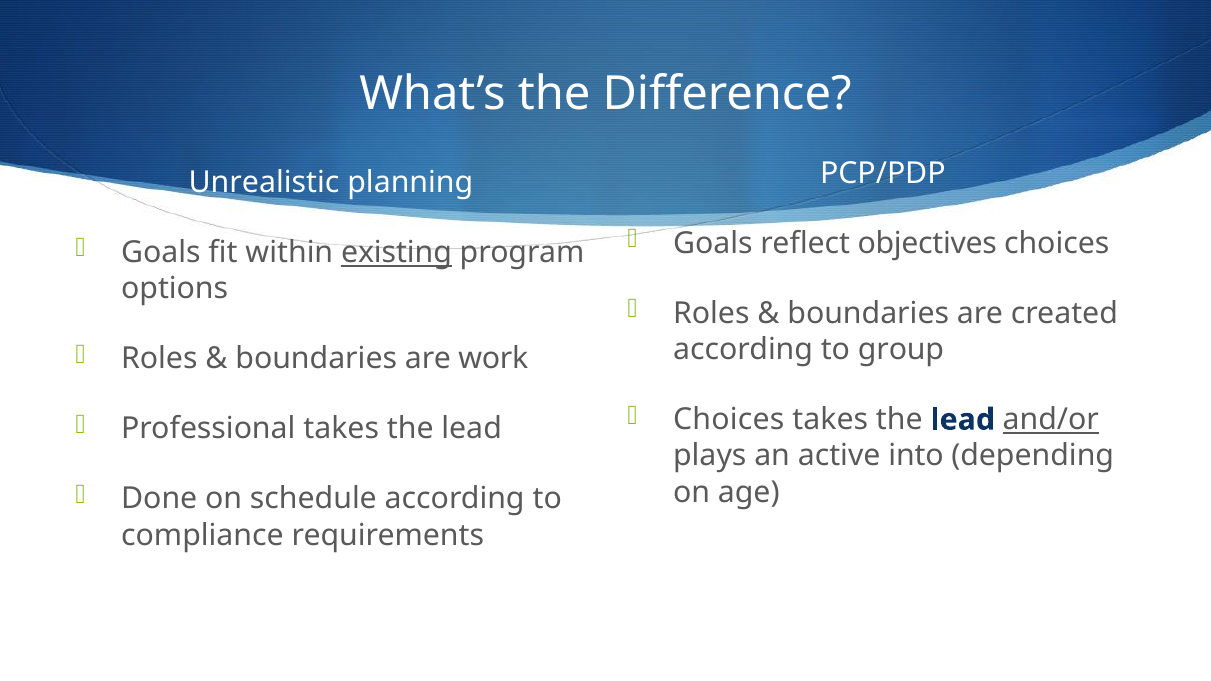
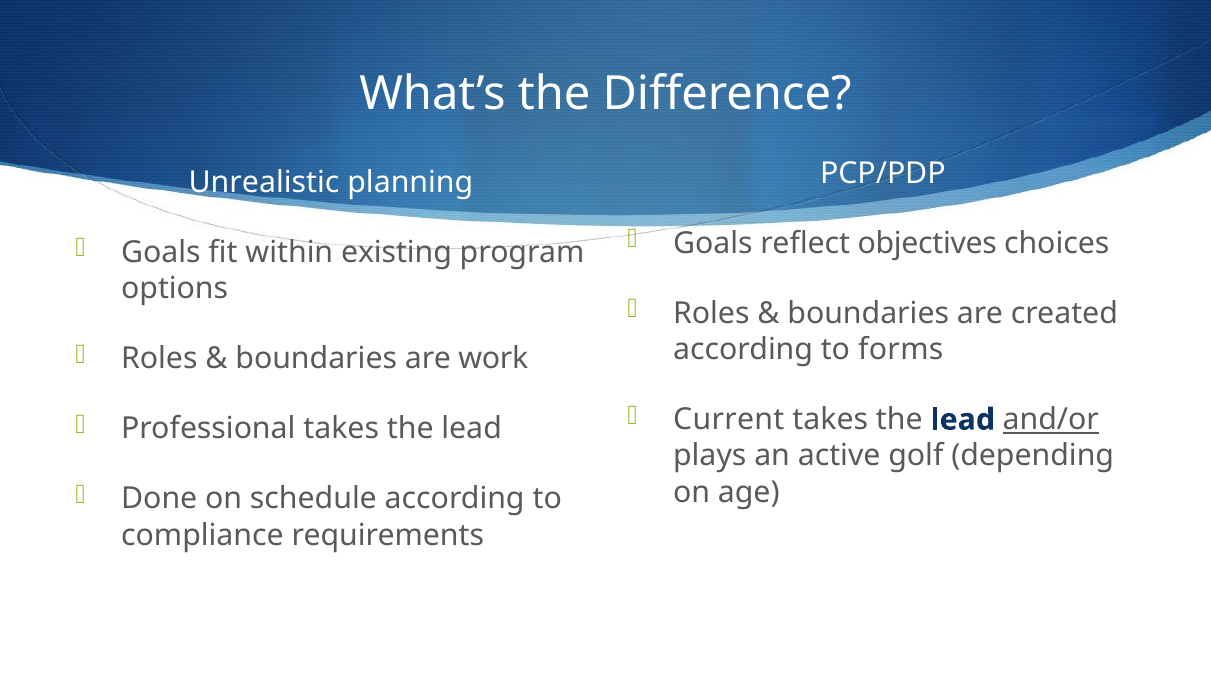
existing underline: present -> none (396, 253)
group: group -> forms (901, 350)
Choices: Choices -> Current (729, 420)
into: into -> golf (916, 456)
